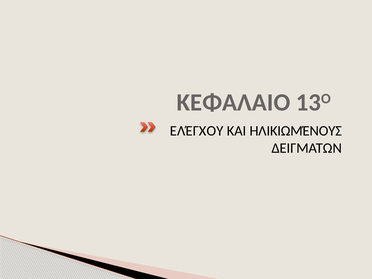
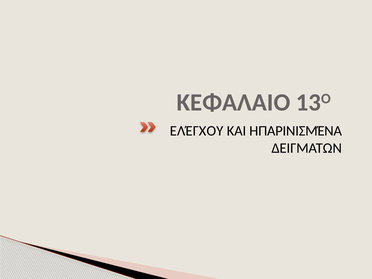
ΗΛΙΚΙΩΜΈΝΟΥΣ: ΗΛΙΚΙΩΜΈΝΟΥΣ -> ΗΠΑΡΙΝΙΣΜΈΝΑ (296, 131)
